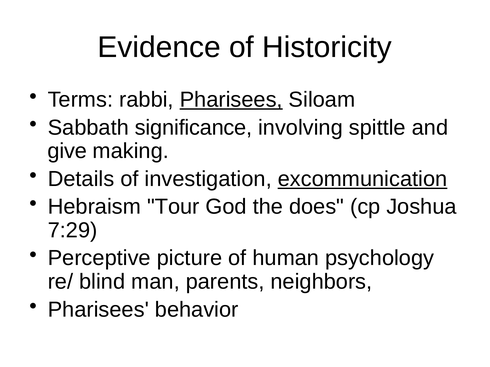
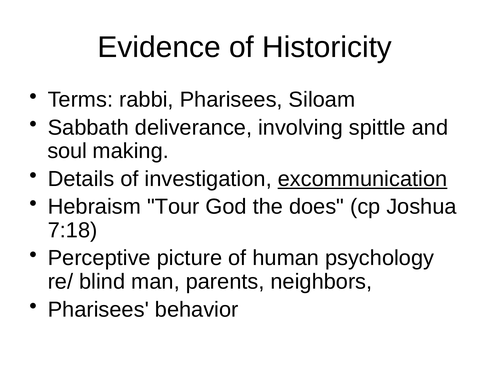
Pharisees underline: present -> none (231, 100)
significance: significance -> deliverance (193, 128)
give: give -> soul (67, 151)
7:29: 7:29 -> 7:18 (73, 231)
